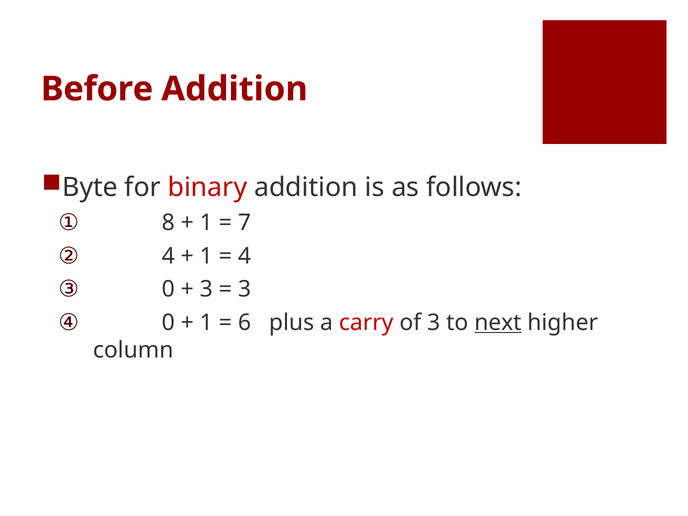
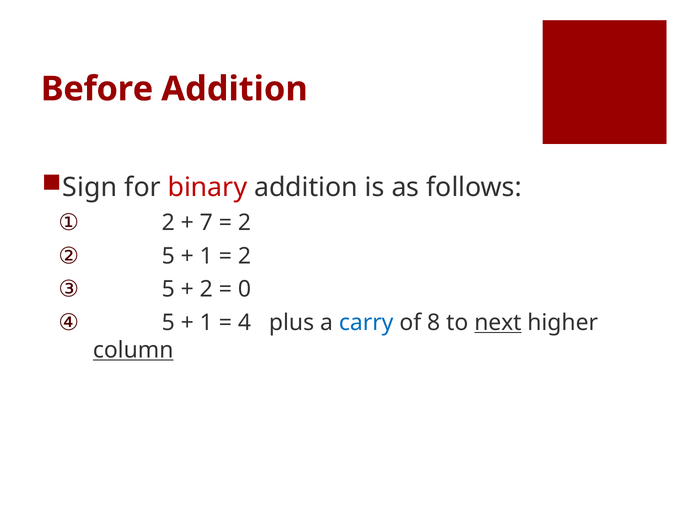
Byte: Byte -> Sign (90, 188)
8: 8 -> 2 (168, 223)
1: 1 -> 7 (206, 223)
7: 7 -> 2 (244, 223)
4: 4 -> 5 (168, 256)
4: 4 -> 2 (244, 256)
0: 0 -> 5 (168, 289)
3: 3 -> 2 (206, 289)
3: 3 -> 0 (244, 289)
0: 0 -> 5 (168, 323)
6: 6 -> 4 (244, 323)
carry colour: red -> blue (366, 323)
of 3: 3 -> 8 (434, 323)
column underline: none -> present (133, 350)
